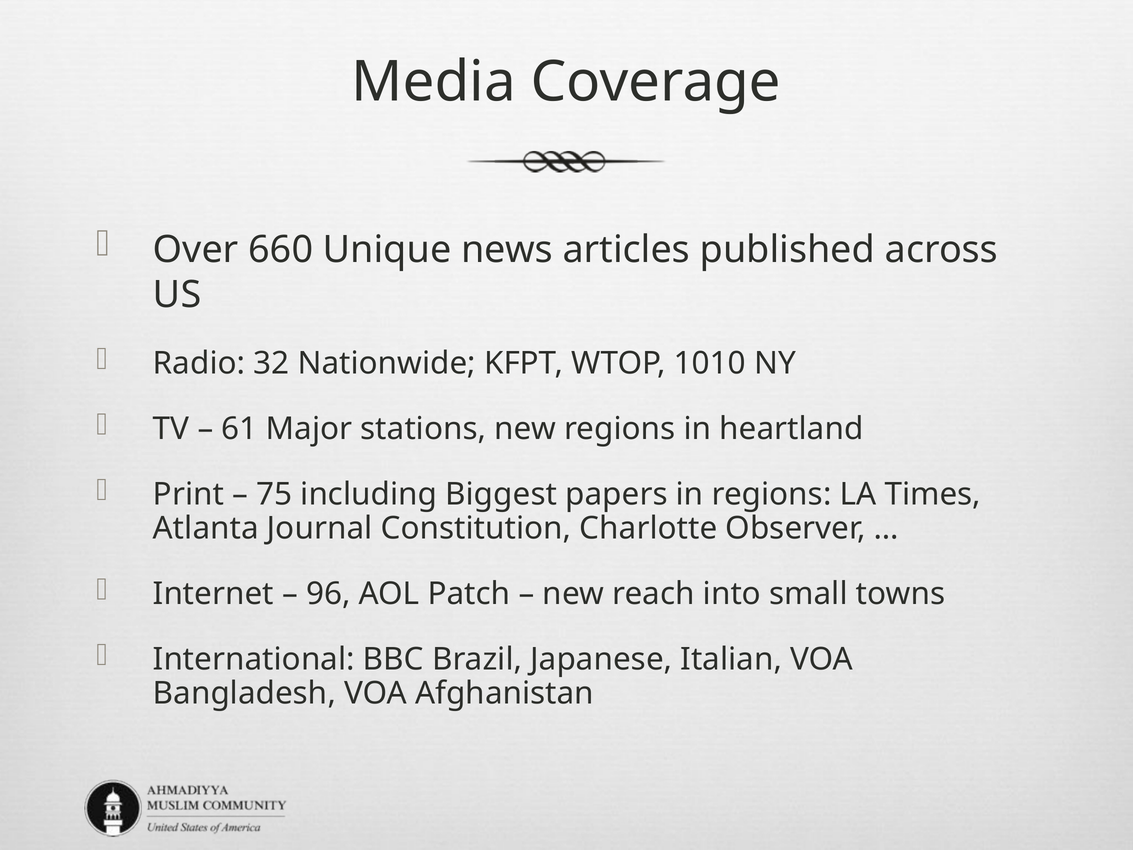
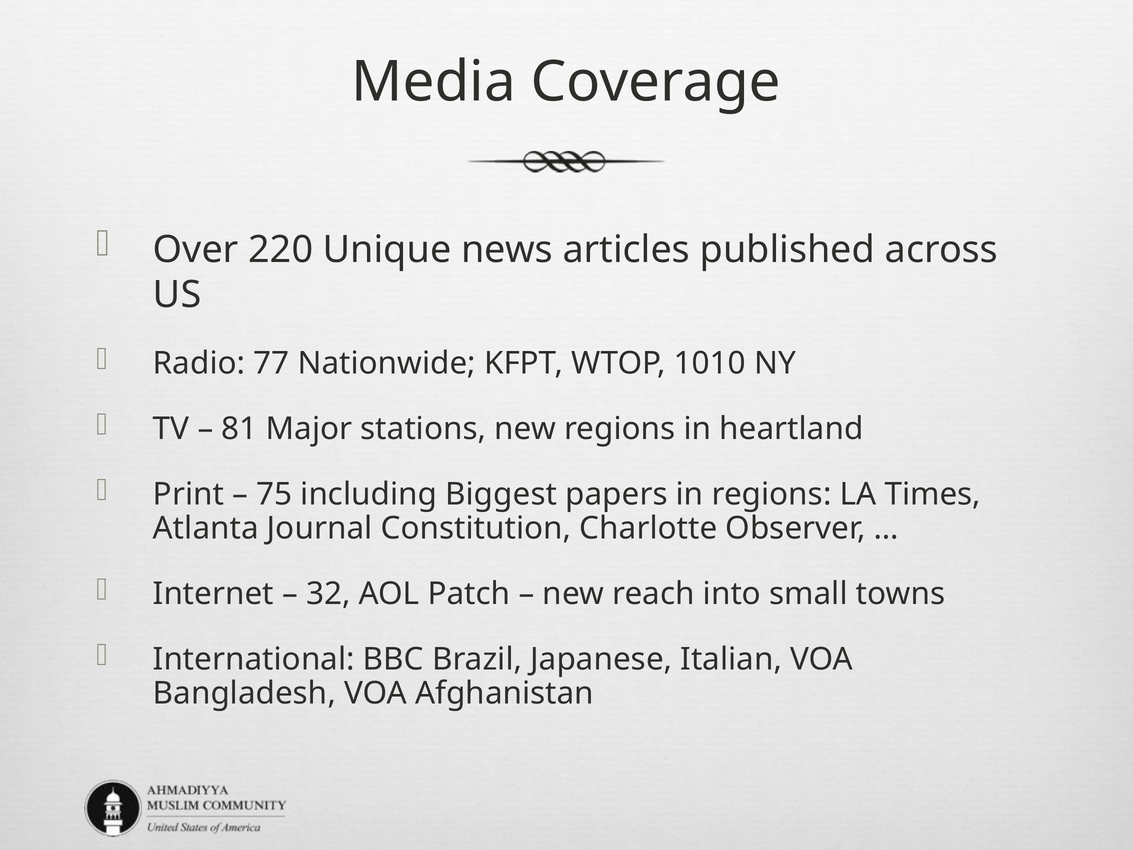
660: 660 -> 220 (281, 250)
32: 32 -> 77 (271, 363)
61: 61 -> 81 (239, 429)
96: 96 -> 32 (328, 594)
